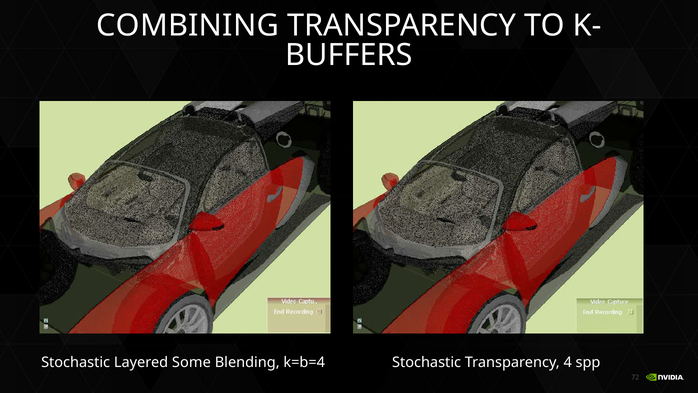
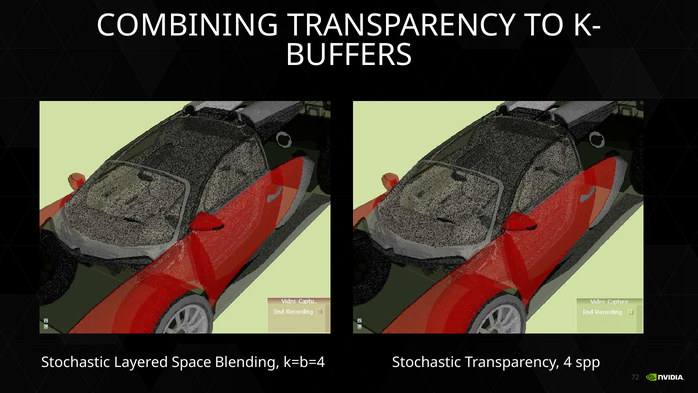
Some: Some -> Space (192, 362)
